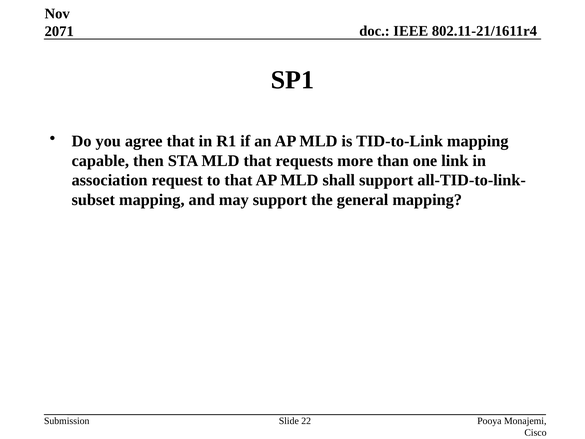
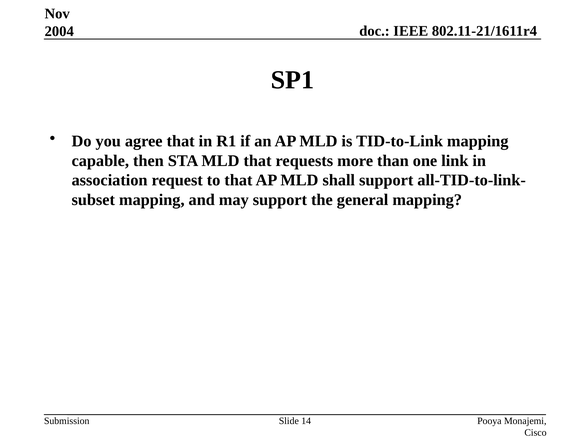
2071: 2071 -> 2004 (59, 31)
22: 22 -> 14 (306, 421)
